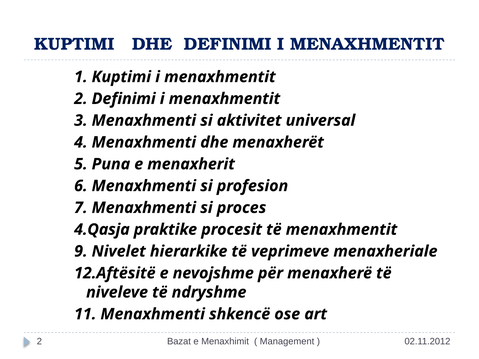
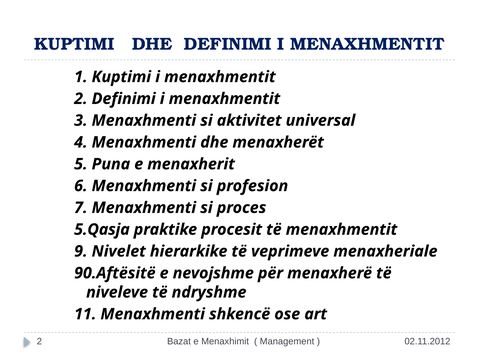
4.Qasja: 4.Qasja -> 5.Qasja (102, 230)
12.Aftësitë: 12.Aftësitë -> 90.Aftësitë (115, 273)
